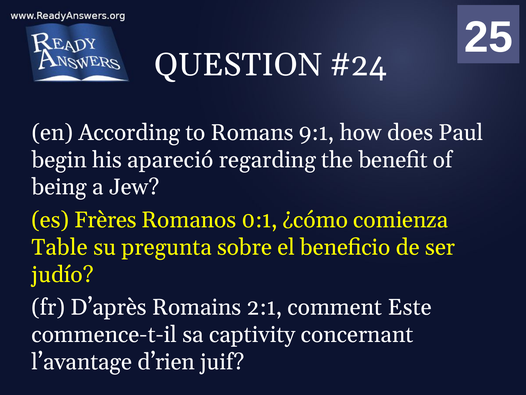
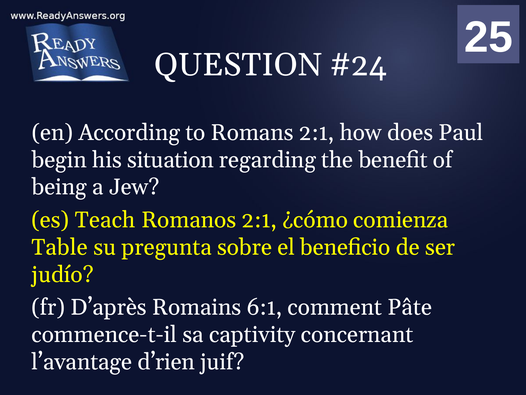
Romans 9:1: 9:1 -> 2:1 (317, 133)
apareció: apareció -> situation (171, 160)
Frères: Frères -> Teach (105, 220)
Romanos 0:1: 0:1 -> 2:1 (259, 220)
2:1: 2:1 -> 6:1 (264, 307)
Este: Este -> Pâte (410, 307)
